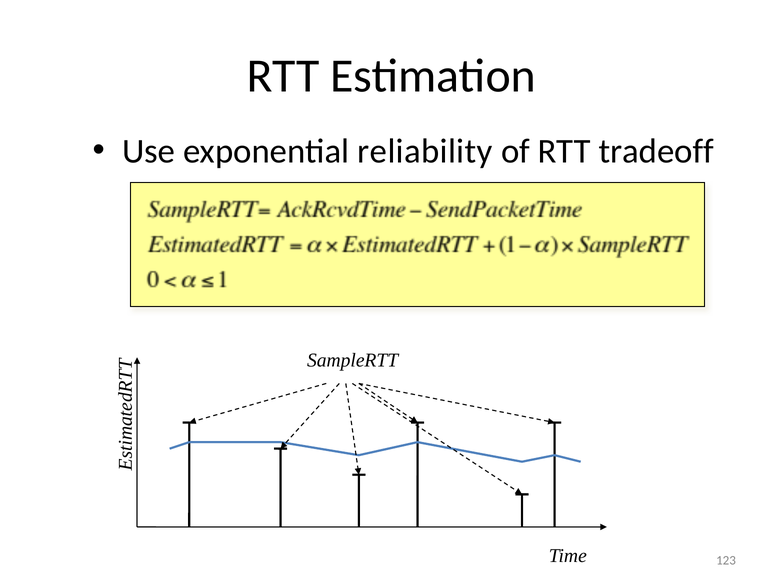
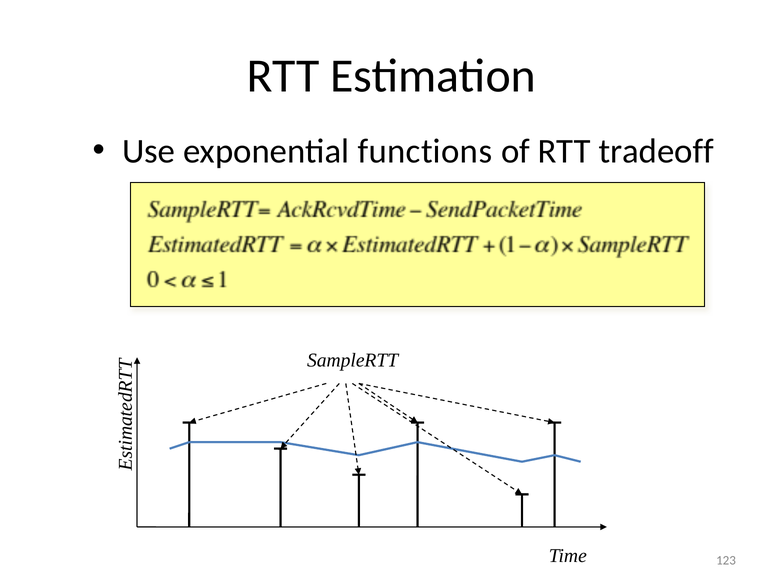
reliability: reliability -> functions (425, 151)
